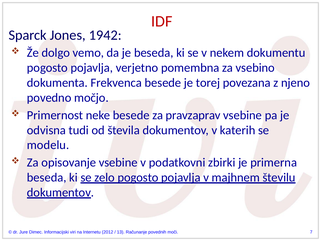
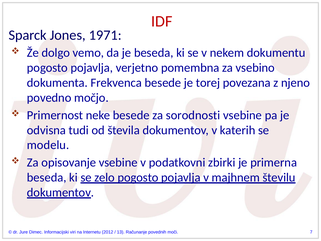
1942: 1942 -> 1971 (105, 35)
pravzaprav: pravzaprav -> sorodnosti (193, 115)
